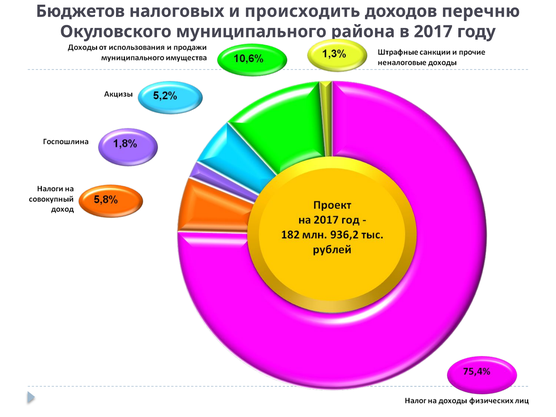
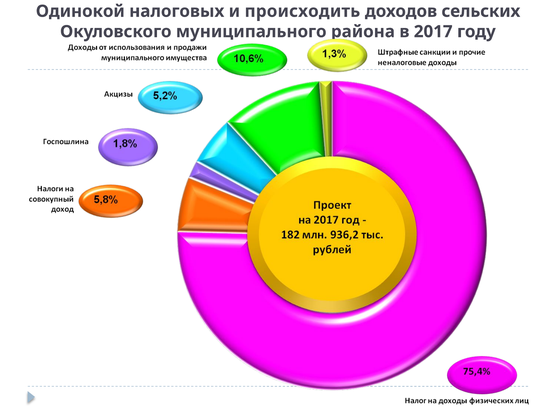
Бюджетов: Бюджетов -> Одинокой (80, 11)
перечню: перечню -> сельских (481, 11)
